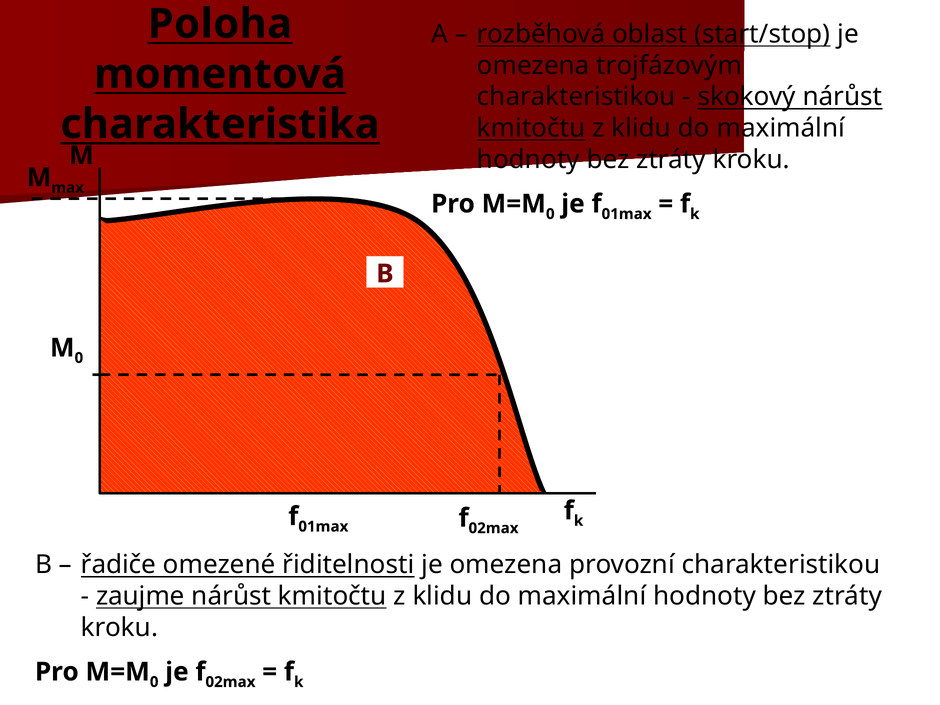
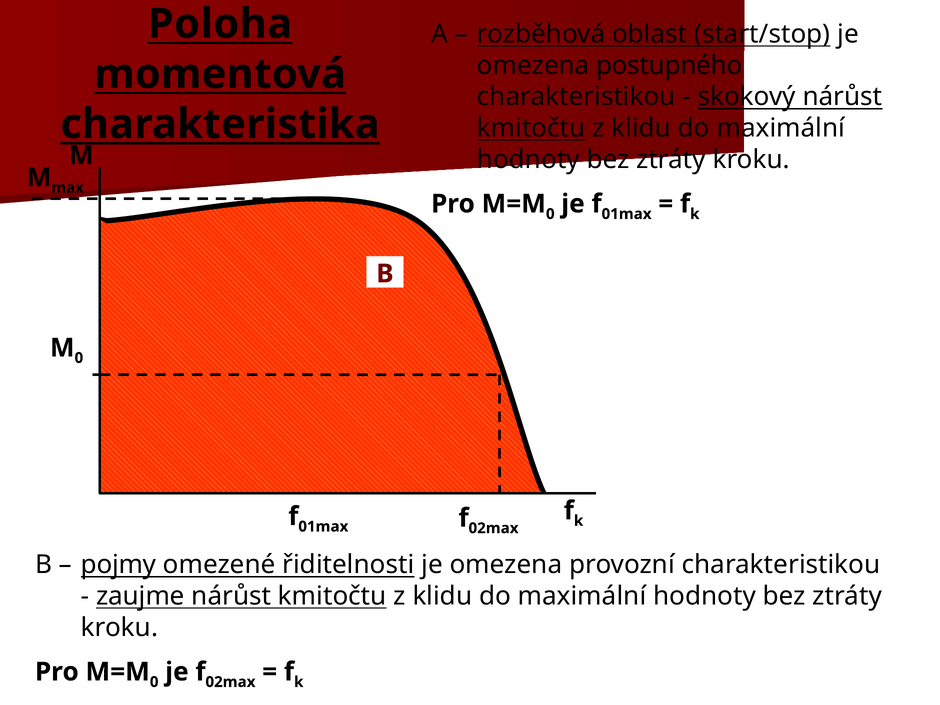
trojfázovým: trojfázovým -> postupného (669, 65)
řadiče: řadiče -> pojmy (119, 565)
